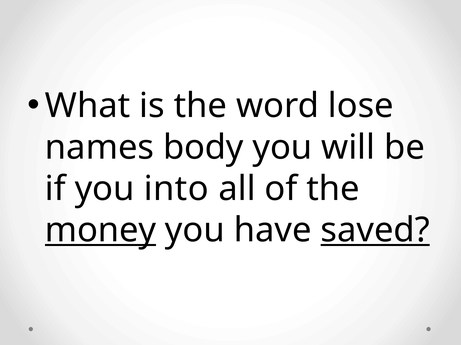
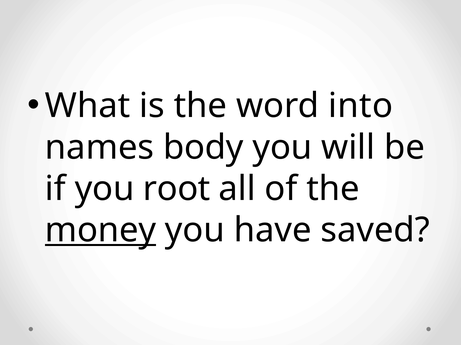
lose: lose -> into (361, 106)
into: into -> root (177, 189)
saved underline: present -> none (375, 231)
